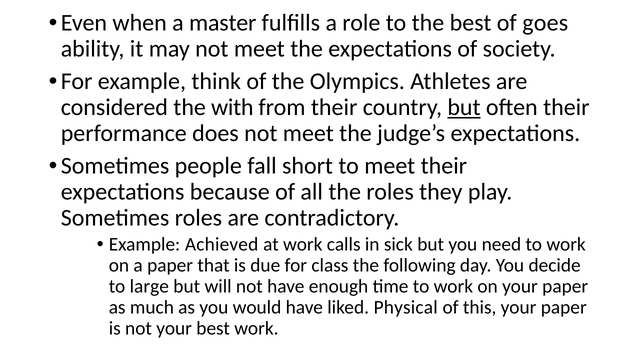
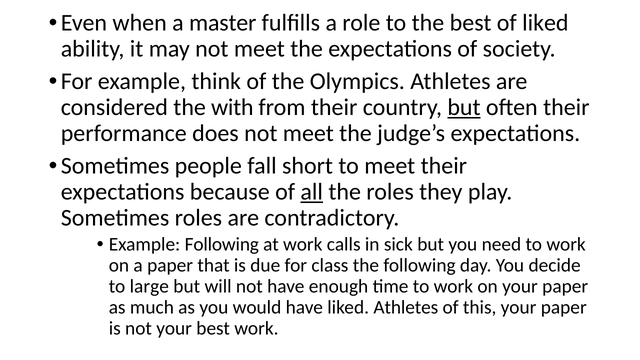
of goes: goes -> liked (545, 23)
all underline: none -> present (312, 192)
Example Achieved: Achieved -> Following (222, 245)
liked Physical: Physical -> Athletes (406, 307)
